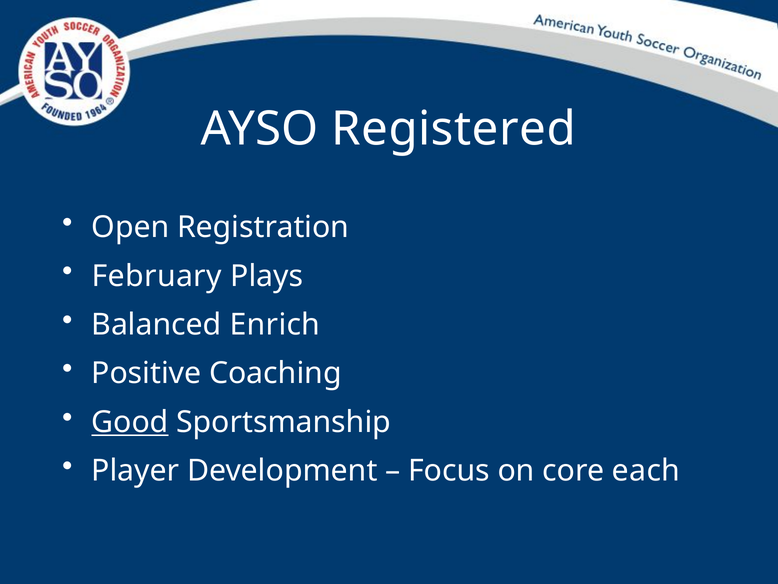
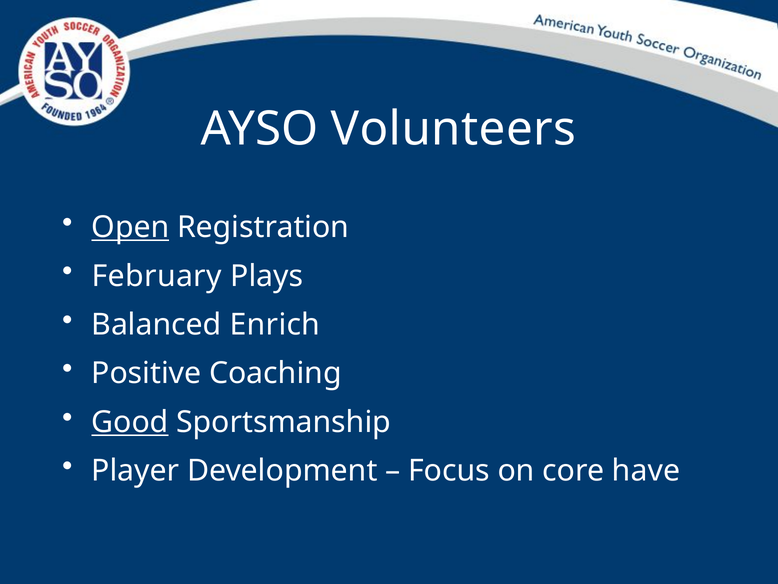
Registered: Registered -> Volunteers (454, 129)
Open underline: none -> present (130, 227)
each: each -> have (646, 470)
